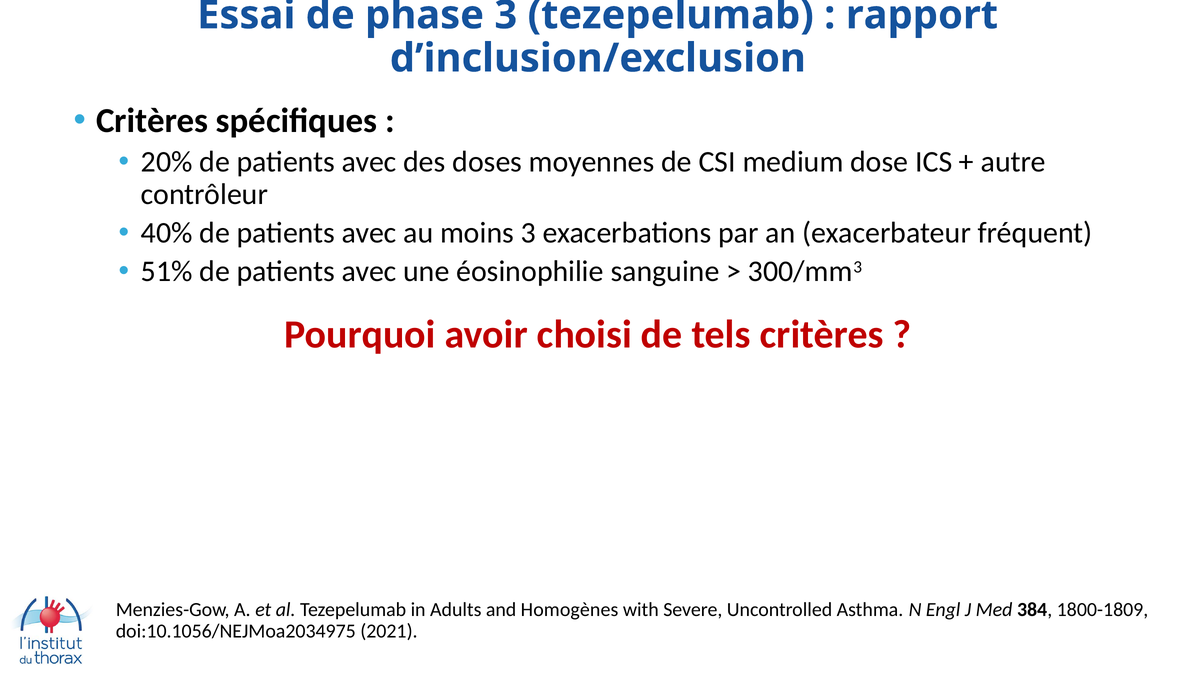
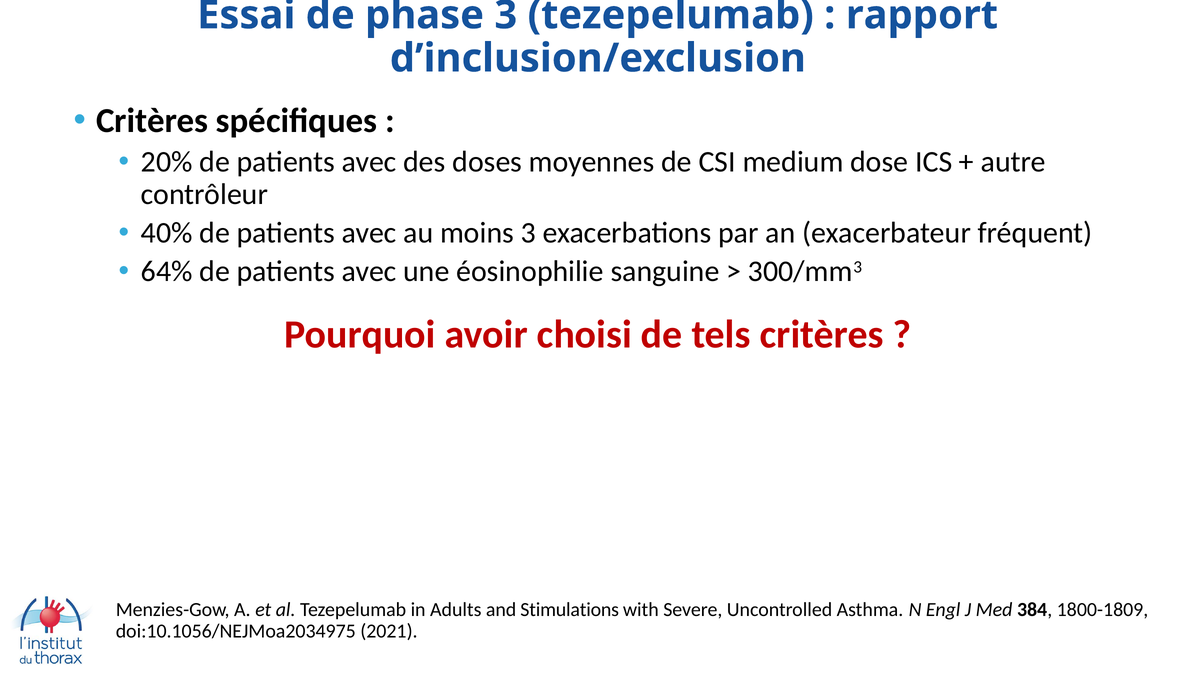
51%: 51% -> 64% (167, 271)
Homogènes: Homogènes -> Stimulations (570, 609)
